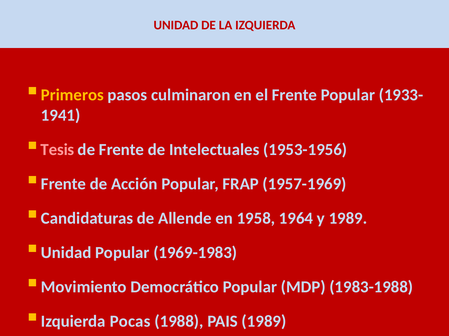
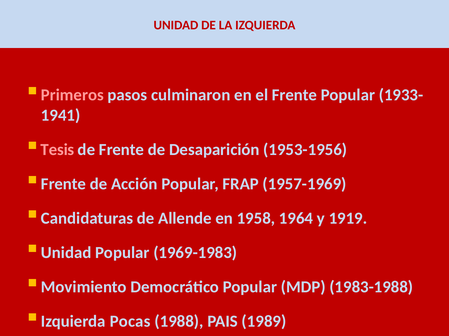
Primeros colour: yellow -> pink (72, 95)
Intelectuales: Intelectuales -> Desaparición (214, 150)
y 1989: 1989 -> 1919 (348, 219)
